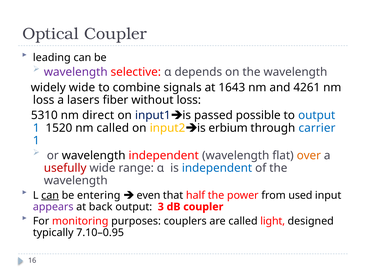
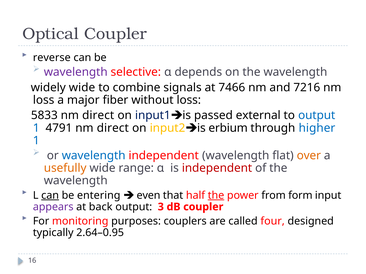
leading: leading -> reverse (52, 58)
1643: 1643 -> 7466 (232, 88)
4261: 4261 -> 7216 (307, 88)
lasers: lasers -> major (83, 100)
5310: 5310 -> 5833 (44, 116)
possible: possible -> external (258, 116)
1520: 1520 -> 4791 (59, 128)
called: called -> direct (113, 128)
carrier: carrier -> higher (317, 128)
wavelength colour: black -> blue (94, 156)
usefully colour: red -> orange (65, 168)
independent colour: blue -> red (217, 168)
the underline: none -> present (216, 196)
used: used -> form (300, 196)
light: light -> four (273, 221)
7.10–0.95: 7.10–0.95 -> 2.64–0.95 (100, 233)
